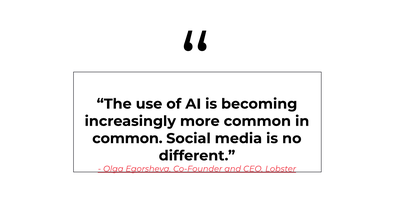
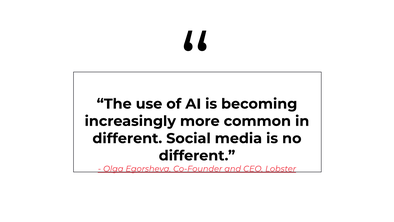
common: common -> different (127, 138)
